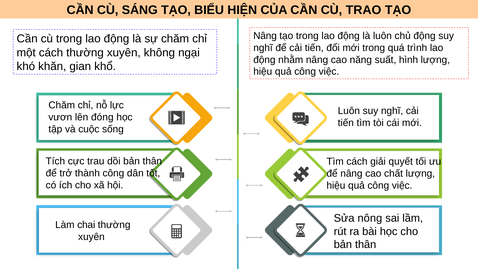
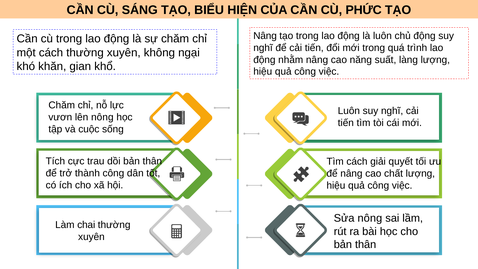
TRAO: TRAO -> PHỨC (364, 10)
hình: hình -> làng (408, 60)
lên đóng: đóng -> nông (102, 117)
